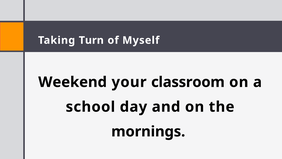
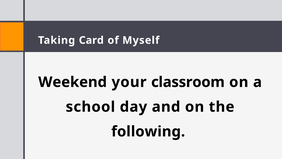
Turn: Turn -> Card (91, 40)
mornings: mornings -> following (148, 131)
